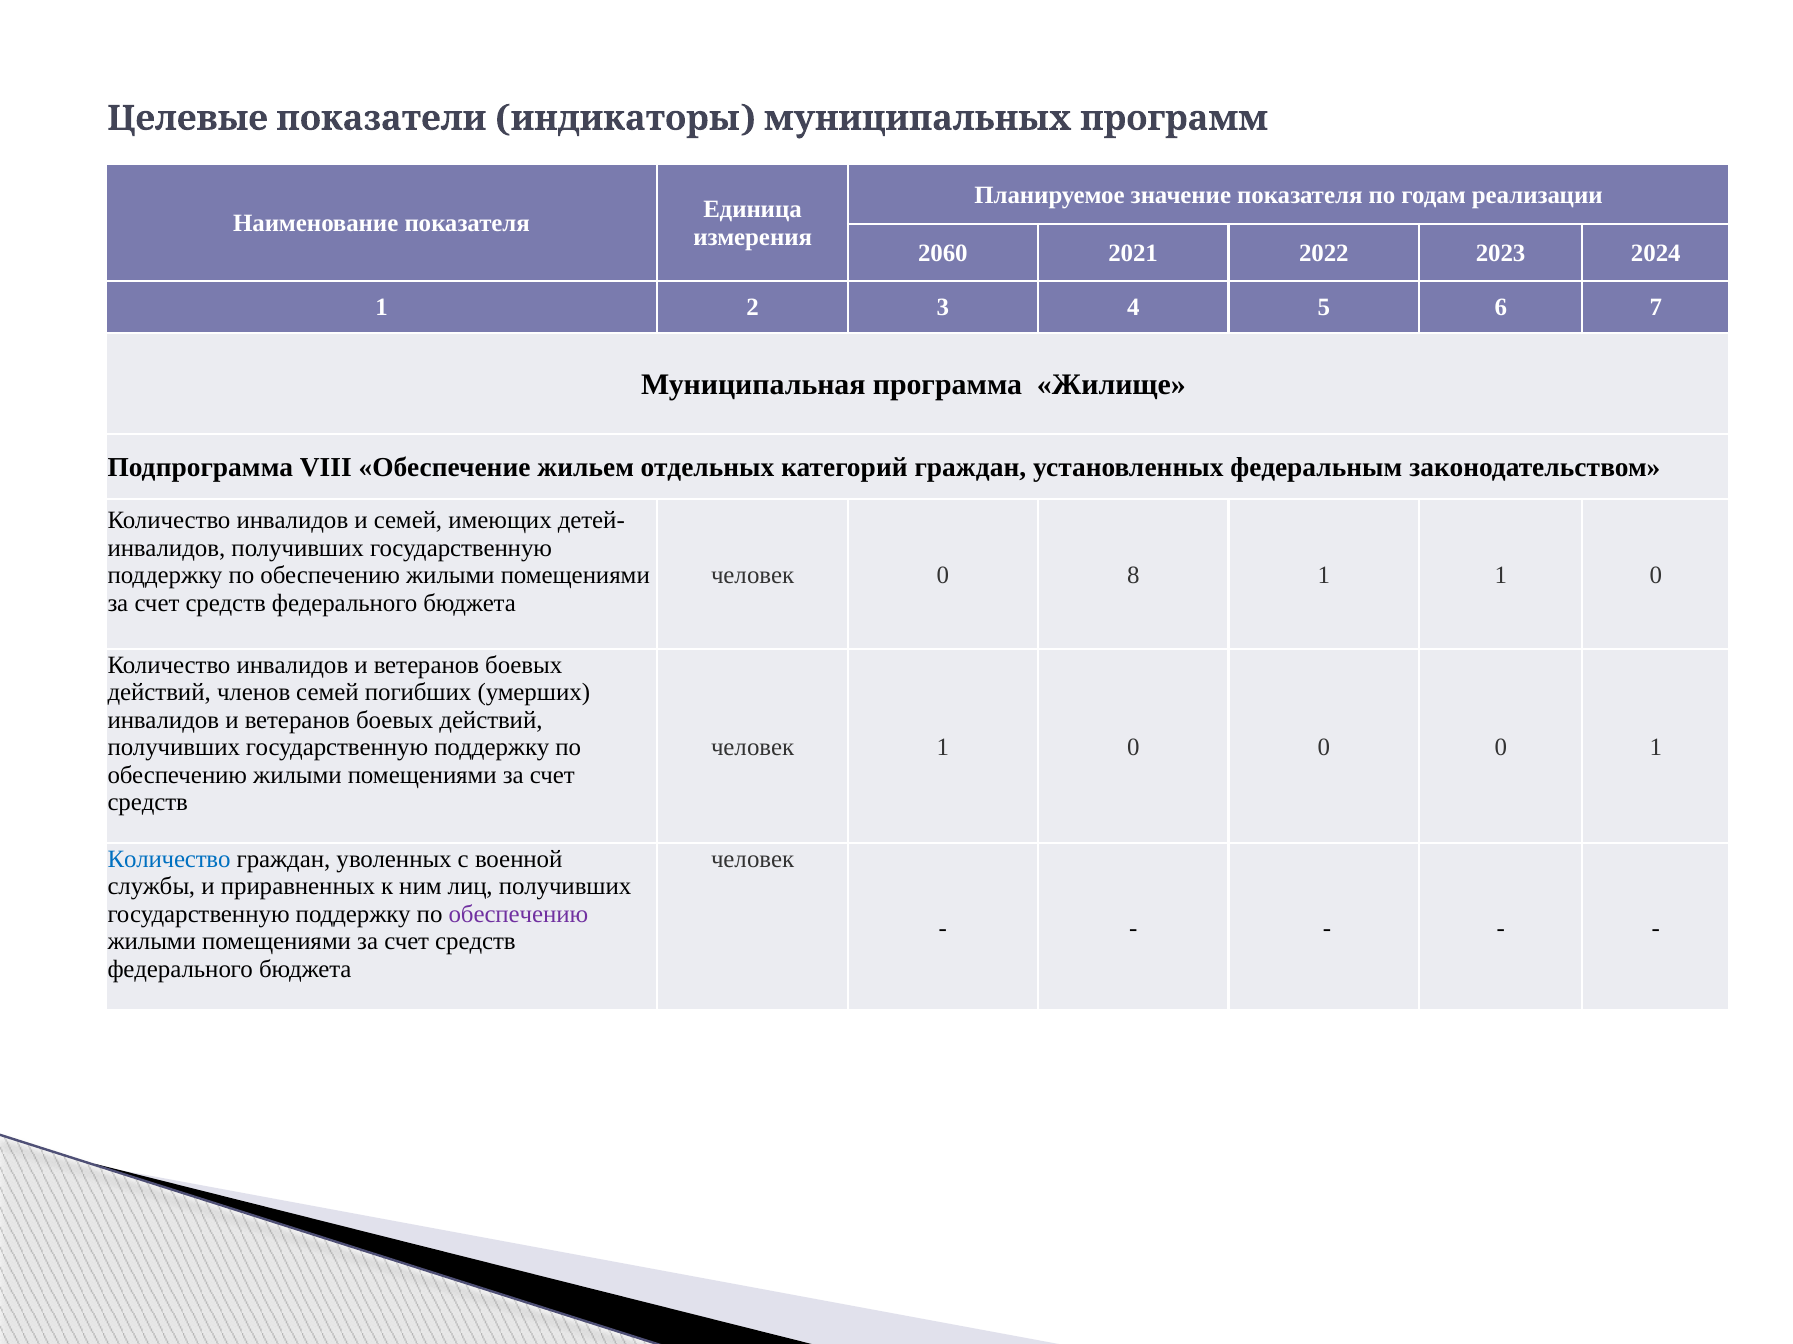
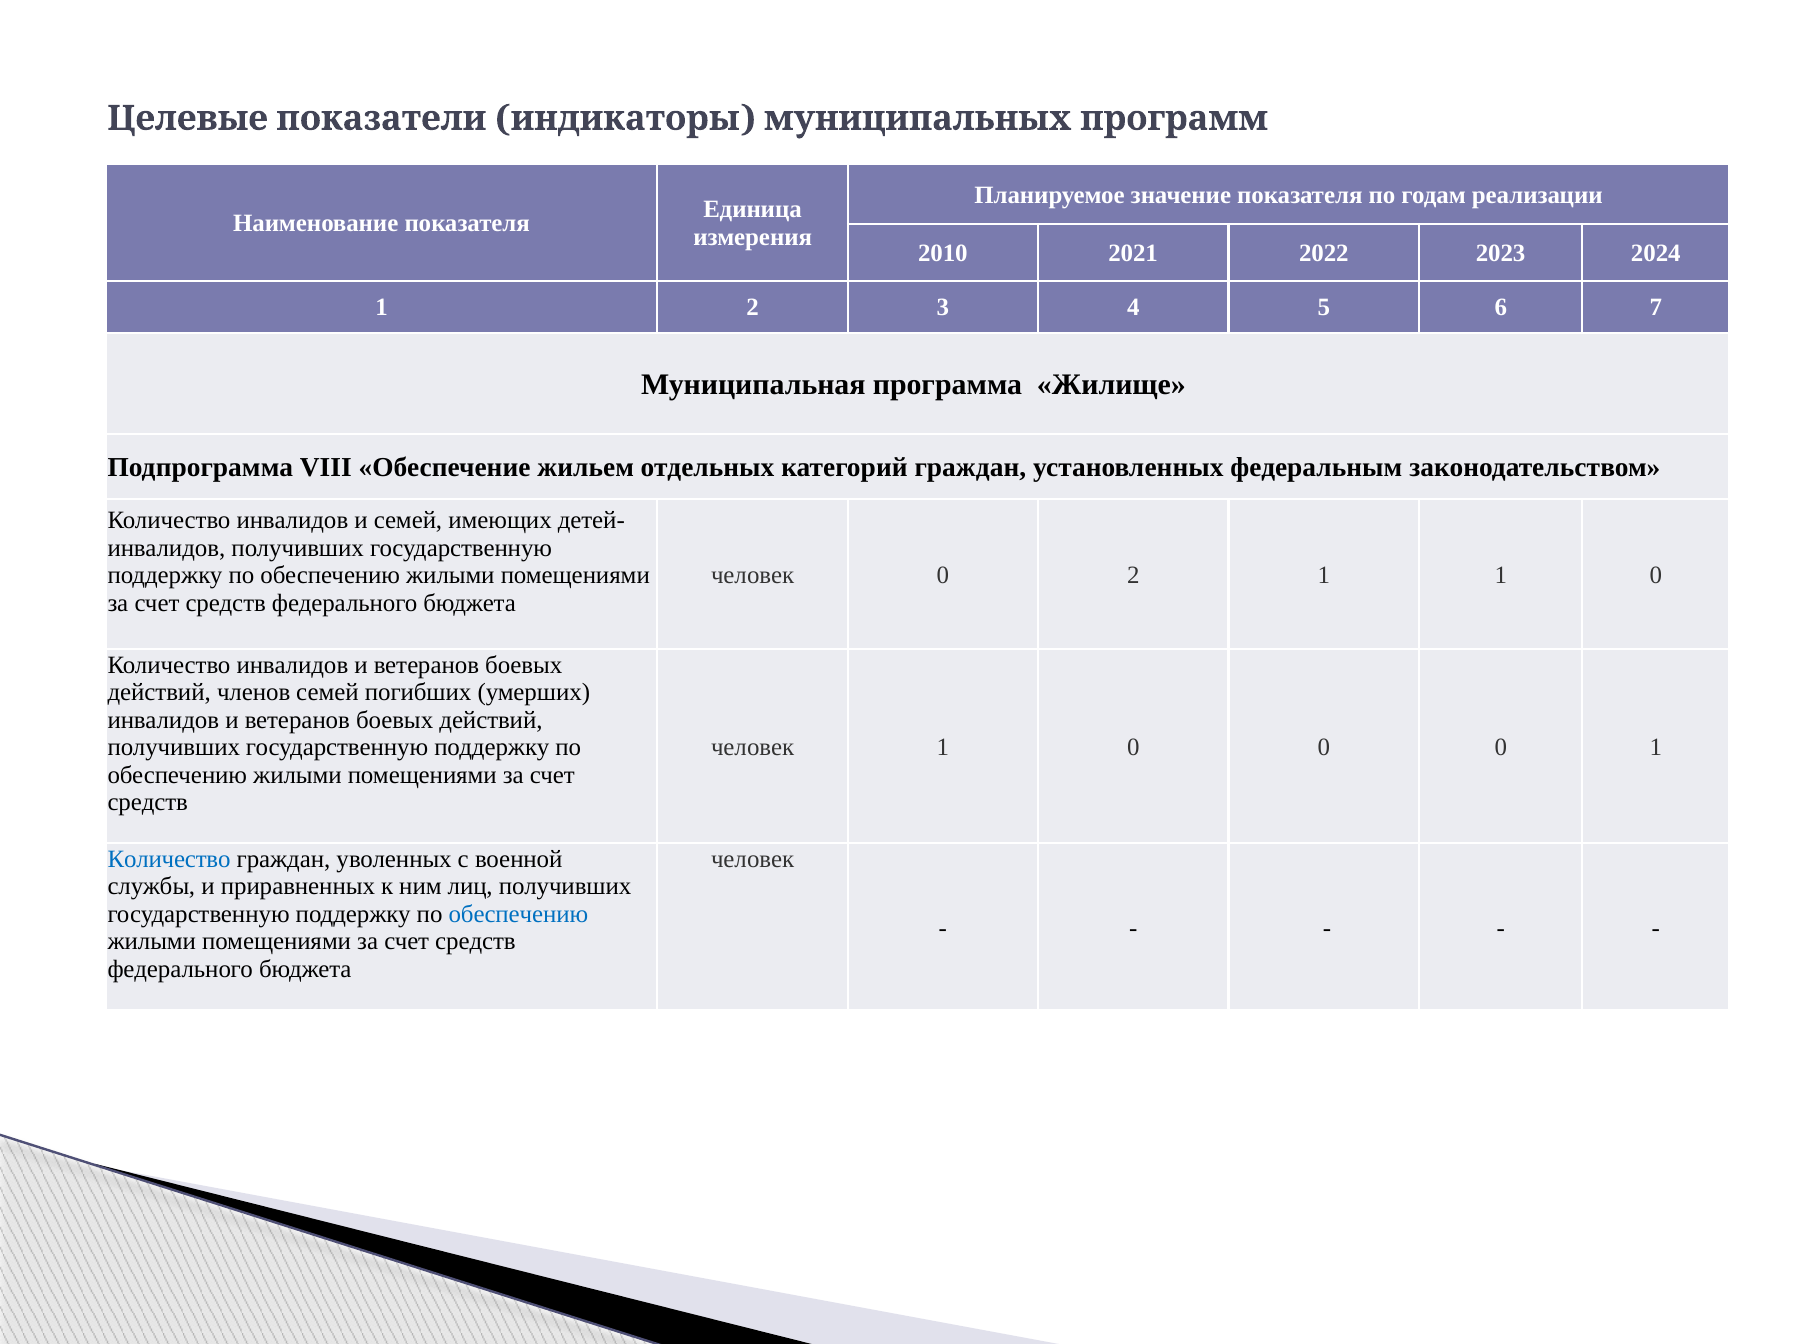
2060: 2060 -> 2010 (943, 254)
0 8: 8 -> 2 (1133, 576)
обеспечению colour: purple -> blue (518, 915)
